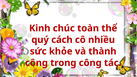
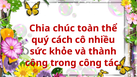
Kinh: Kinh -> Chia (40, 28)
